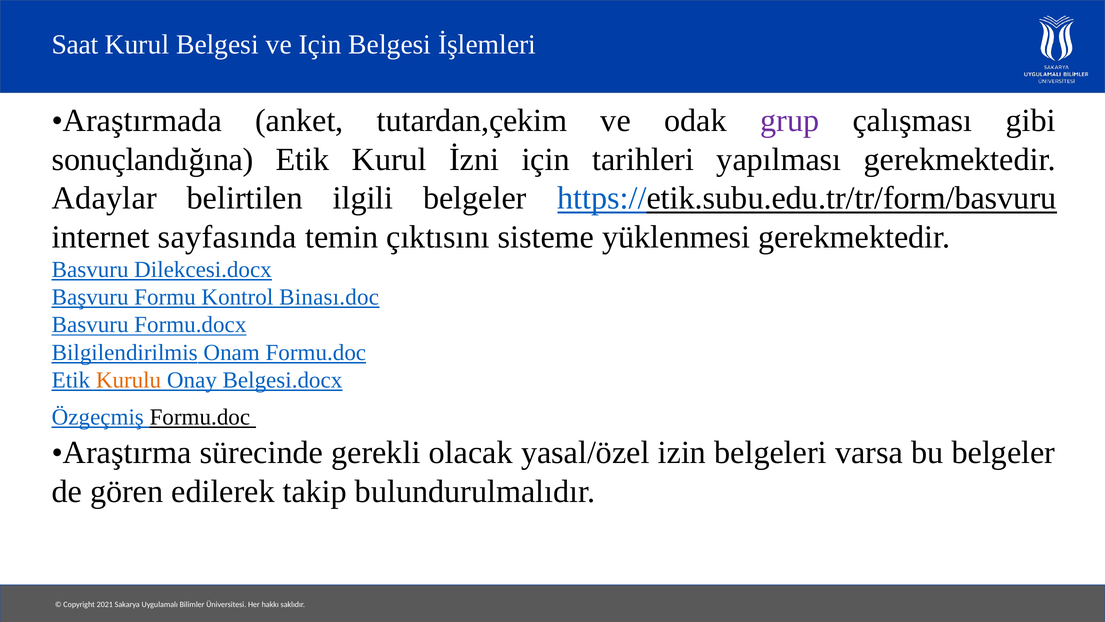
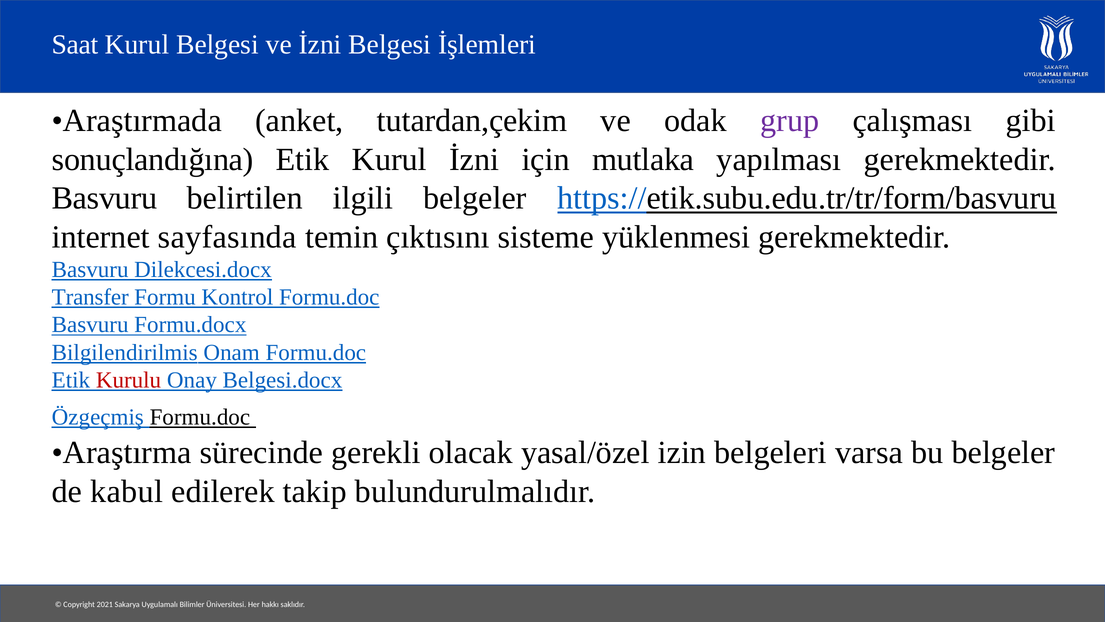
ve Için: Için -> İzni (320, 44)
tarihleri: tarihleri -> mutlaka (643, 159)
Adaylar: Adaylar -> Basvuru (105, 198)
Başvuru: Başvuru -> Transfer (90, 297)
Kontrol Binası.doc: Binası.doc -> Formu.doc (329, 297)
Kurulu colour: orange -> red (129, 380)
gören: gören -> kabul (127, 491)
